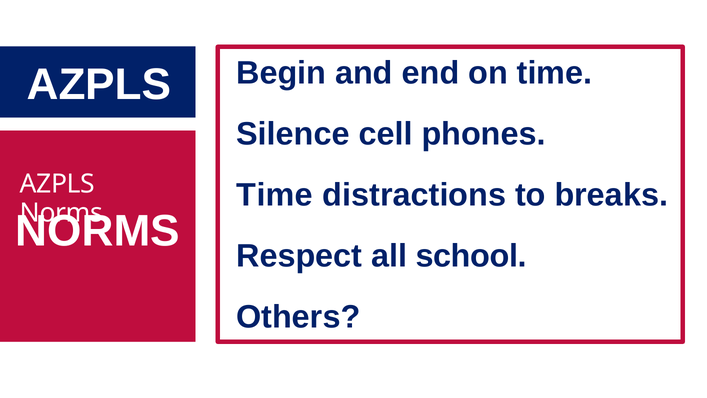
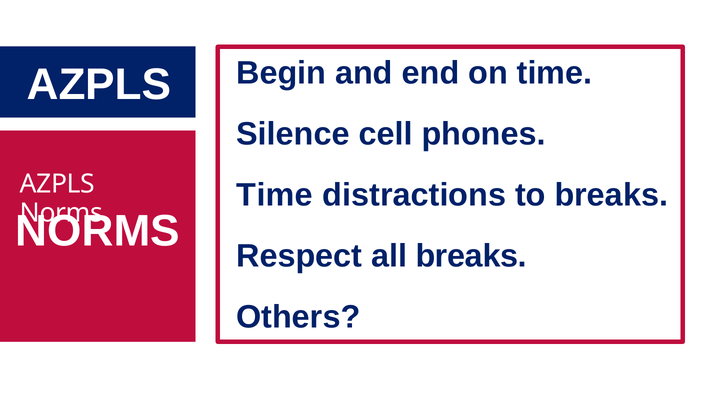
all school: school -> breaks (471, 256)
